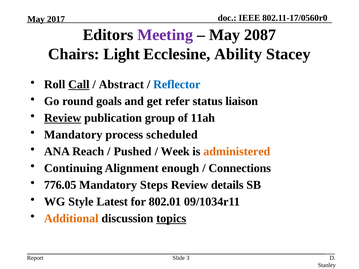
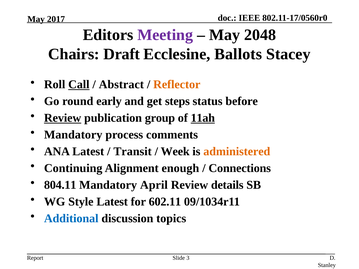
2087: 2087 -> 2048 (260, 35)
Light: Light -> Draft (122, 54)
Ability: Ability -> Ballots (238, 54)
Reflector colour: blue -> orange (177, 85)
goals: goals -> early (109, 101)
refer: refer -> steps (177, 101)
liaison: liaison -> before (242, 101)
11ah underline: none -> present (203, 118)
scheduled: scheduled -> comments (172, 135)
ANA Reach: Reach -> Latest (88, 152)
Pushed: Pushed -> Transit (133, 152)
776.05: 776.05 -> 804.11 (60, 185)
Steps: Steps -> April (154, 185)
802.01: 802.01 -> 602.11 (165, 202)
Additional colour: orange -> blue (71, 219)
topics underline: present -> none (171, 219)
